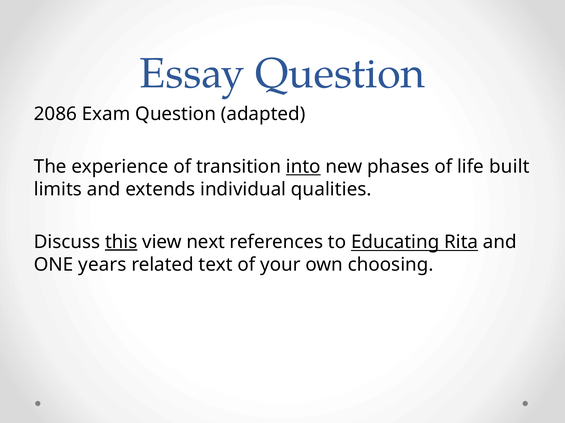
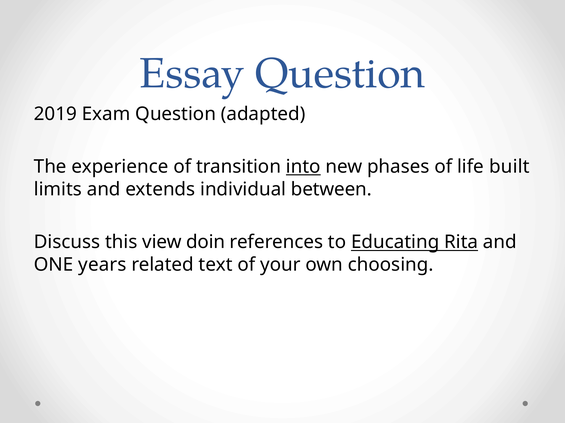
2086: 2086 -> 2019 (55, 114)
qualities: qualities -> between (331, 190)
this underline: present -> none (121, 242)
next: next -> doin (206, 242)
